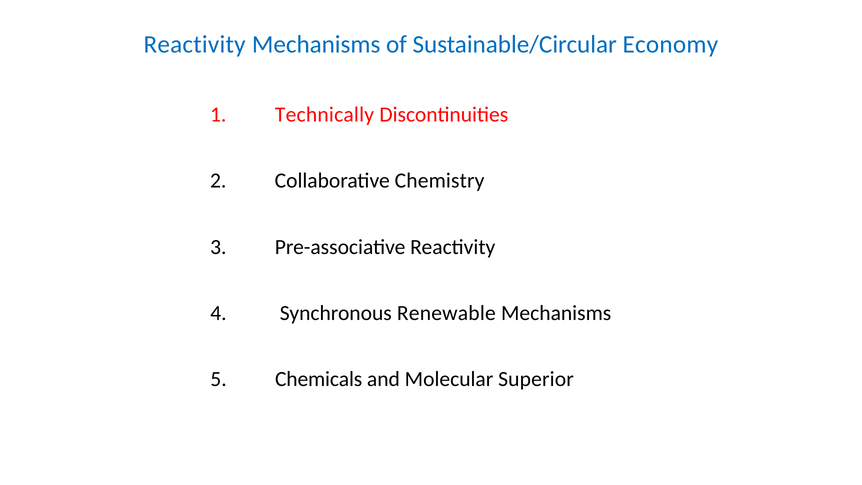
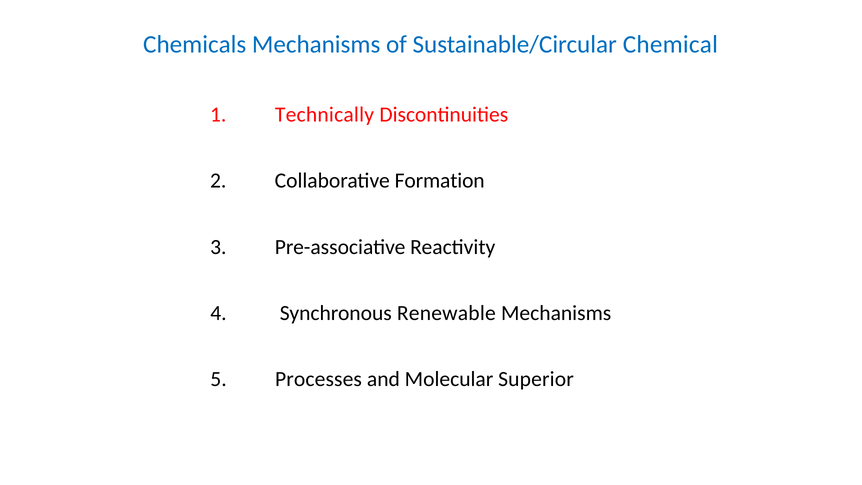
Reactivity: Reactivity -> Chemicals (195, 44)
Economy: Economy -> Chemical (670, 44)
Chemistry: Chemistry -> Formation (440, 181)
Chemicals: Chemicals -> Processes (318, 379)
